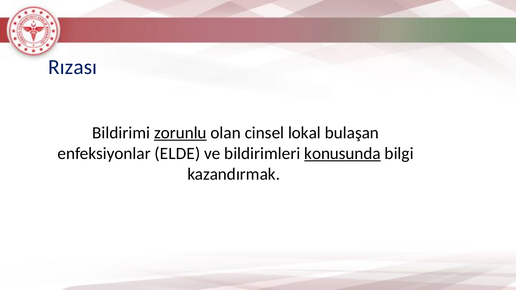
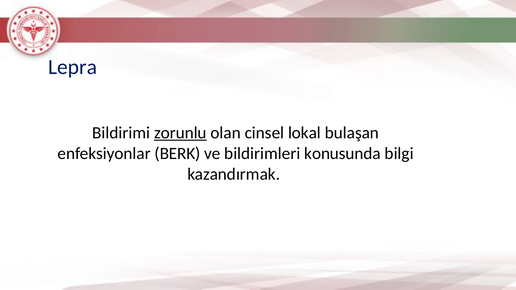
Rızası: Rızası -> Lepra (73, 67)
ELDE: ELDE -> BERK (178, 154)
konusunda underline: present -> none (343, 154)
